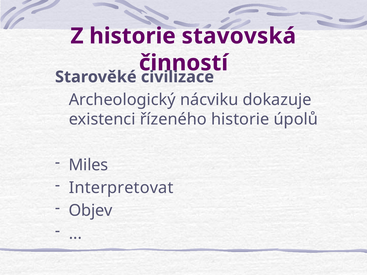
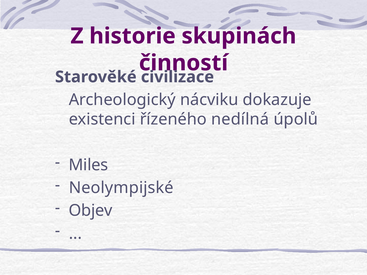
stavovská: stavovská -> skupinách (239, 36)
řízeného historie: historie -> nedílná (240, 119)
Interpretovat: Interpretovat -> Neolympijské (121, 188)
